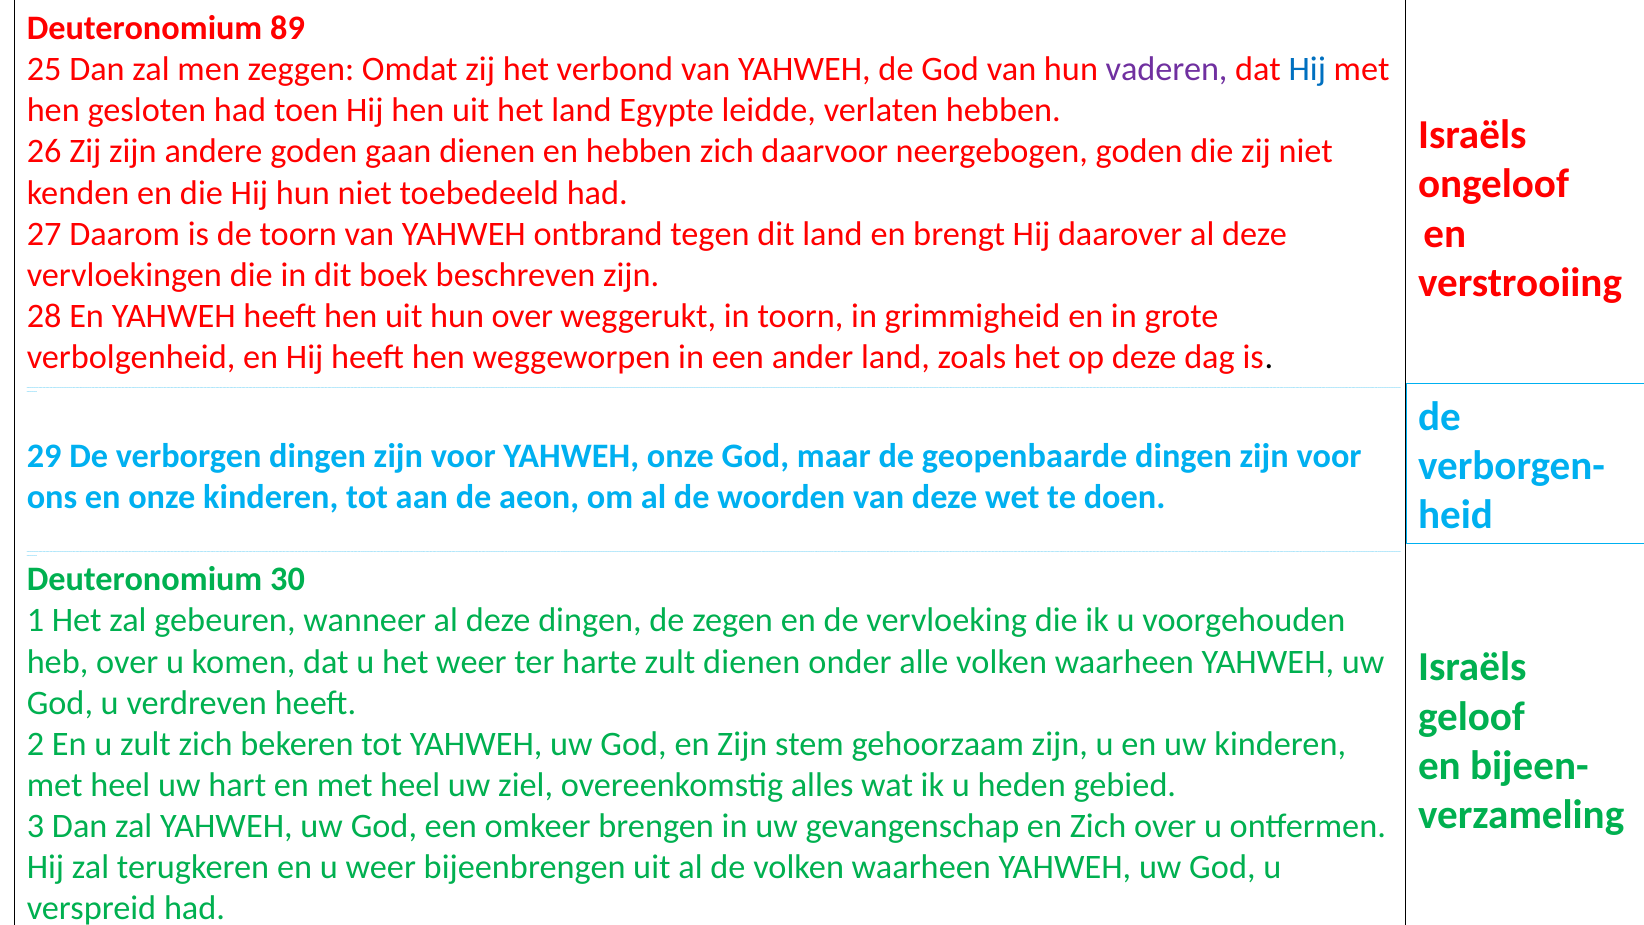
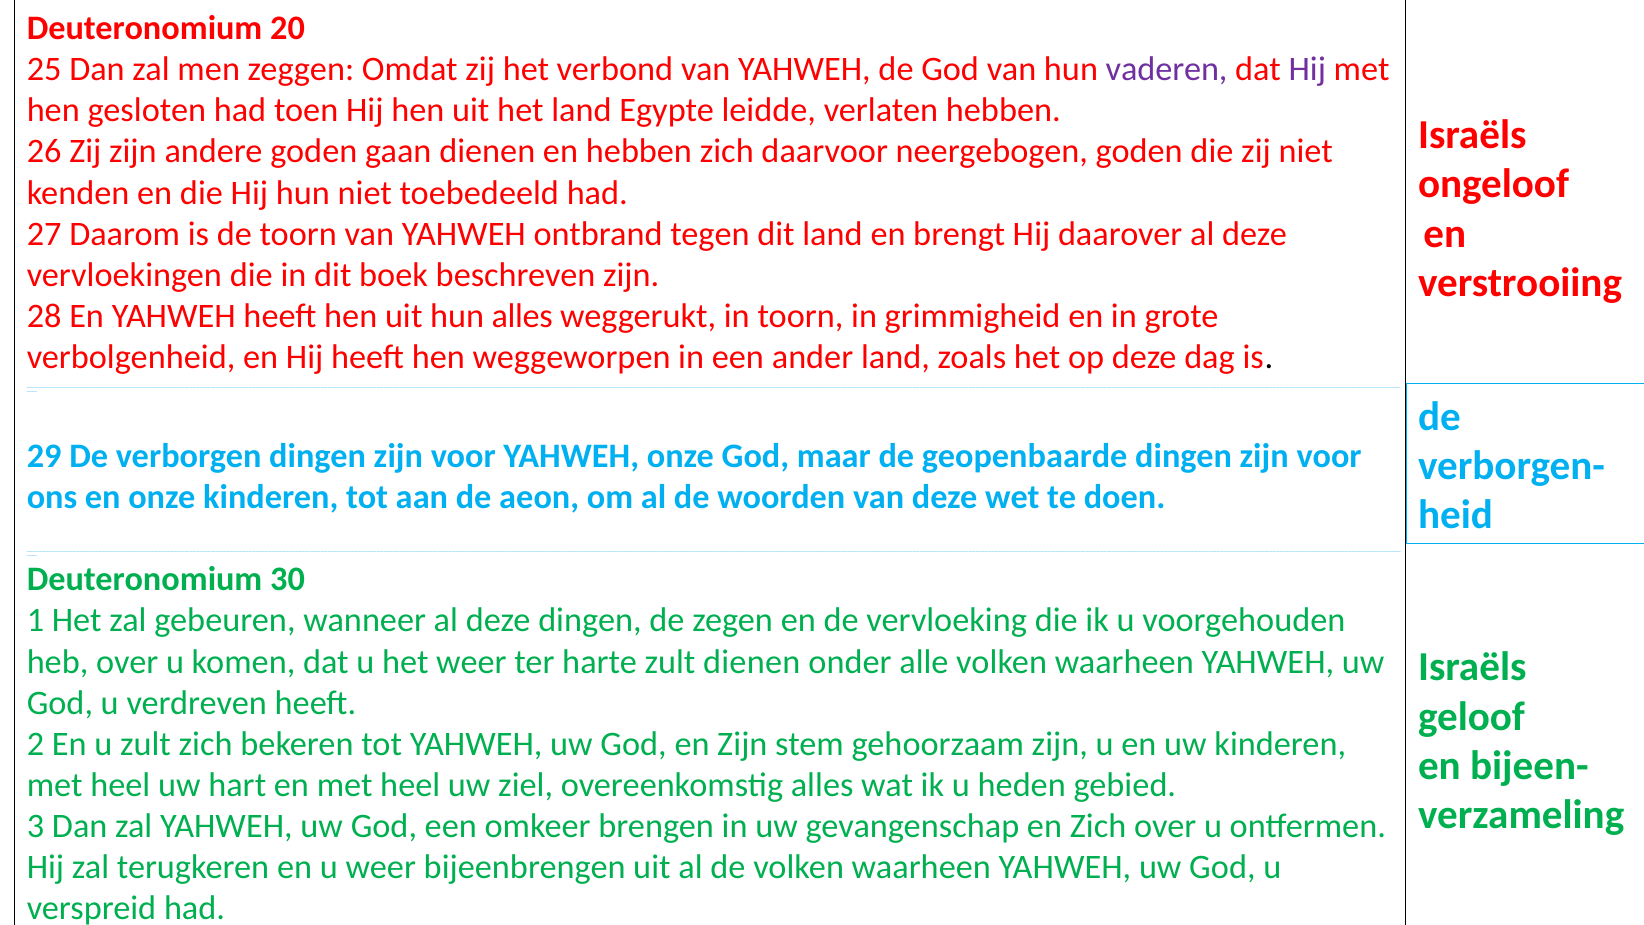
89: 89 -> 20 (288, 28)
Hij colour: blue -> purple (1307, 69)
hun over: over -> alles (522, 316)
